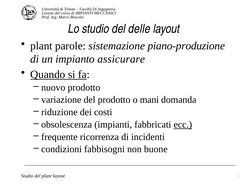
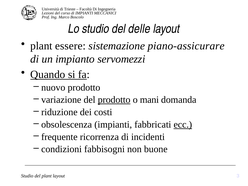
parole: parole -> essere (70, 46)
piano-produzione: piano-produzione -> piano-assicurare (186, 46)
assicurare: assicurare -> servomezzi (121, 59)
prodotto underline: none -> present (114, 100)
